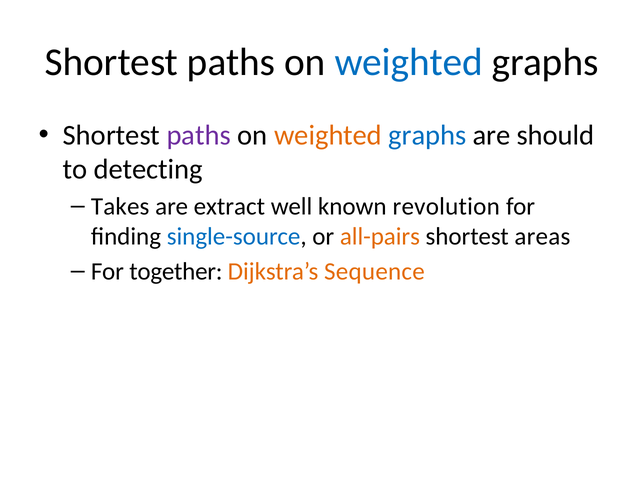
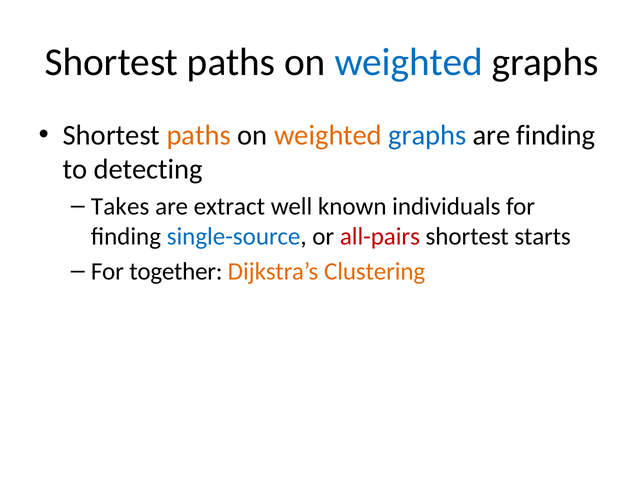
paths colour: purple -> orange (199, 135)
are should: should -> finding (556, 135)
revolution: revolution -> individuals (446, 206)
all-pairs colour: orange -> red (380, 237)
areas: areas -> starts (543, 237)
Sequence: Sequence -> Clustering (375, 272)
